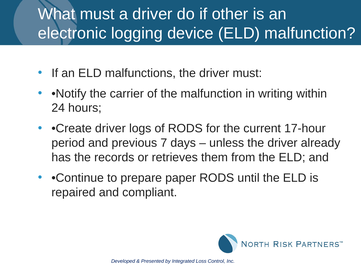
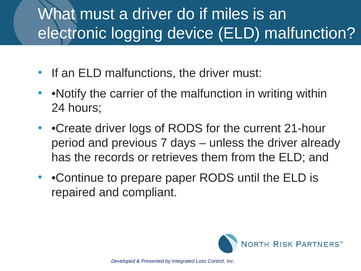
other: other -> miles (230, 14)
17-hour: 17-hour -> 21-hour (305, 128)
